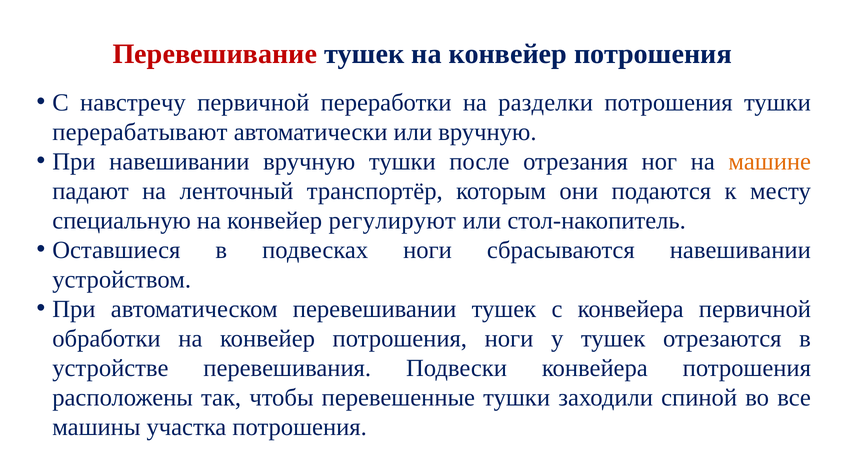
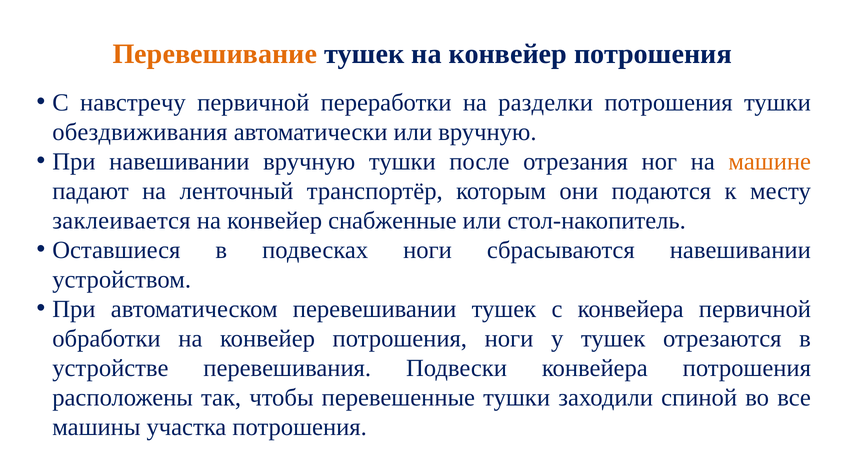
Перевешивание colour: red -> orange (215, 54)
перерабатывают: перерабатывают -> обездвиживания (140, 132)
специальную: специальную -> заклеивается (121, 221)
регулируют: регулируют -> снабженные (392, 221)
